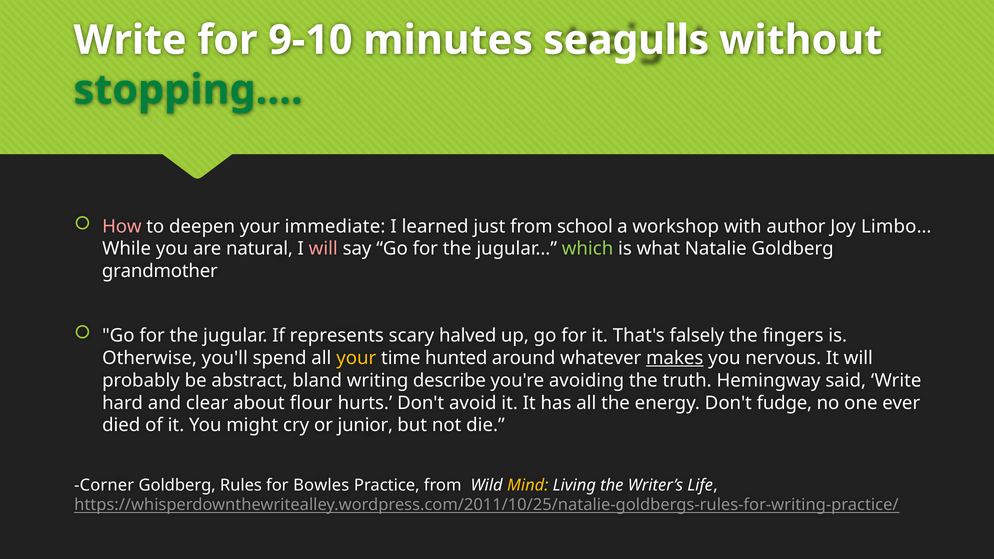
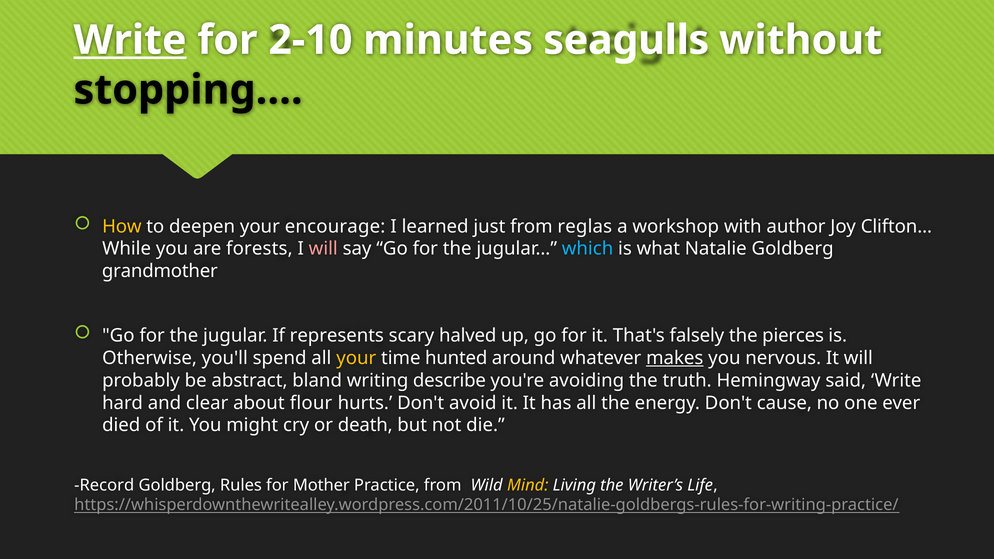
Write underline: none -> present (130, 40)
9-10: 9-10 -> 2-10 (310, 40)
stopping… colour: green -> black (188, 90)
How colour: pink -> yellow (122, 227)
immediate: immediate -> encourage (335, 227)
school: school -> reglas (585, 227)
Limbo…: Limbo… -> Clifton… (896, 227)
natural: natural -> forests (259, 249)
which colour: light green -> light blue (588, 249)
fingers: fingers -> pierces (793, 336)
fudge: fudge -> cause (784, 403)
junior: junior -> death (365, 425)
Corner: Corner -> Record (104, 485)
Bowles: Bowles -> Mother (321, 485)
